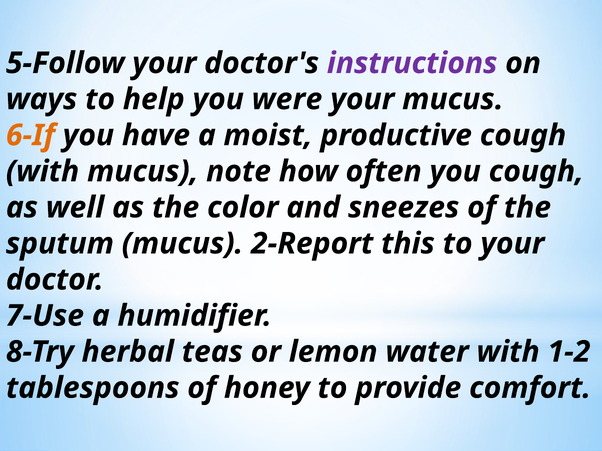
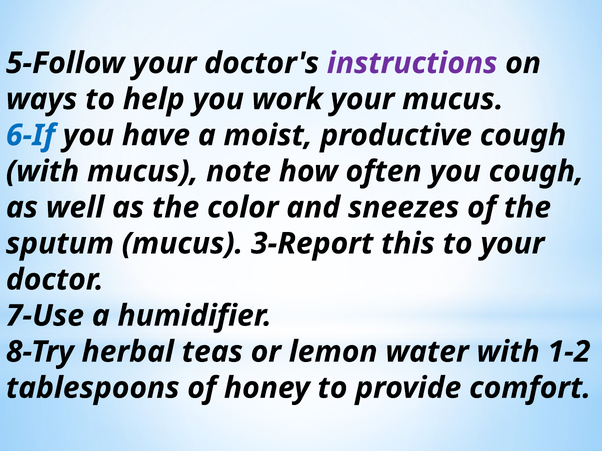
were: were -> work (287, 99)
6-If colour: orange -> blue (30, 135)
2-Report: 2-Report -> 3-Report (312, 244)
